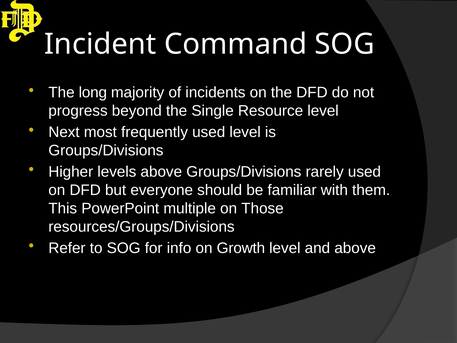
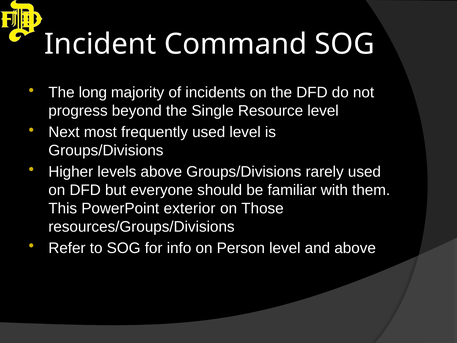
multiple: multiple -> exterior (190, 208)
Growth: Growth -> Person (241, 248)
